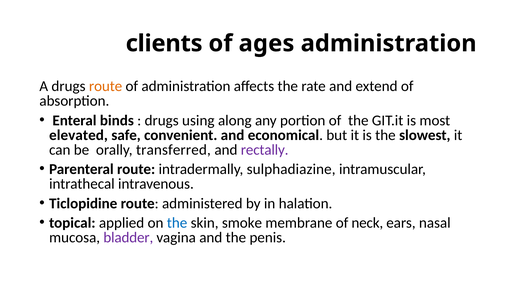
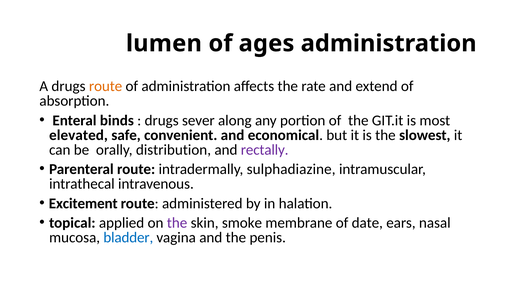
clients: clients -> lumen (164, 43)
using: using -> sever (198, 120)
transferred: transferred -> distribution (173, 150)
Ticlopidine: Ticlopidine -> Excitement (83, 203)
the colour: blue -> purple (177, 223)
neck: neck -> date (367, 223)
bladder colour: purple -> blue (128, 238)
